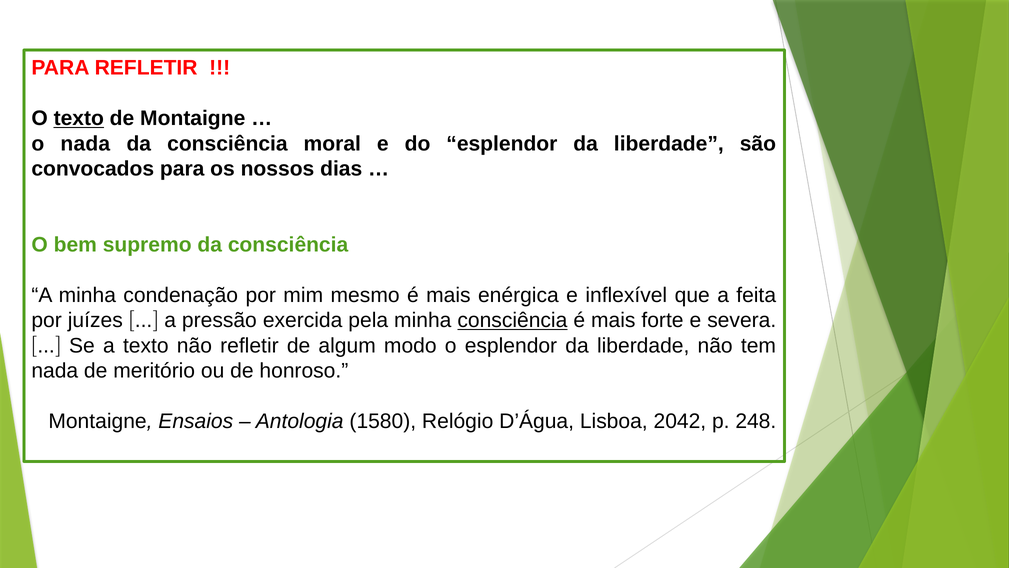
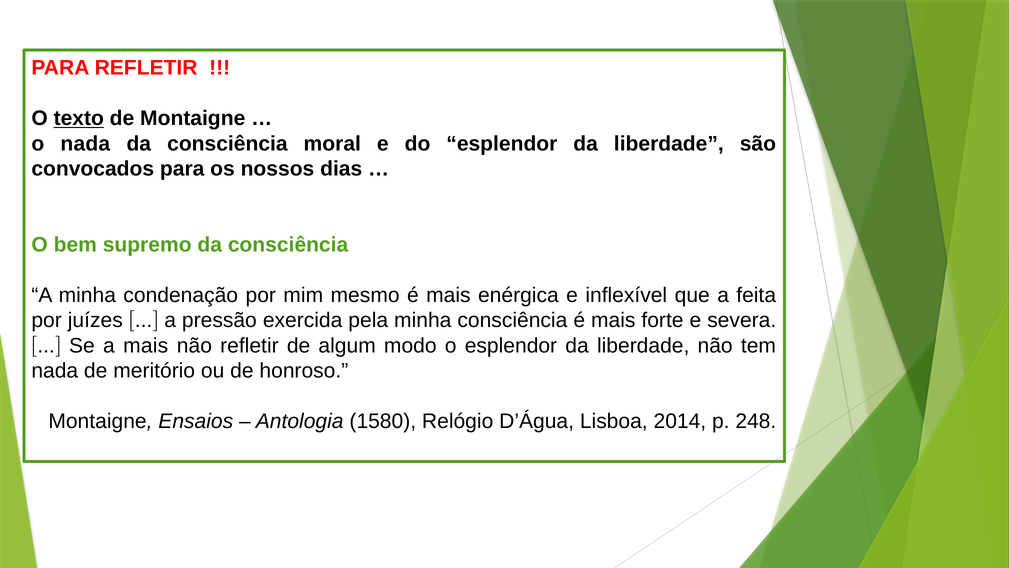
consciência underline: present -> none (512, 320)
a texto: texto -> mais (146, 346)
2042: 2042 -> 2014 (680, 421)
